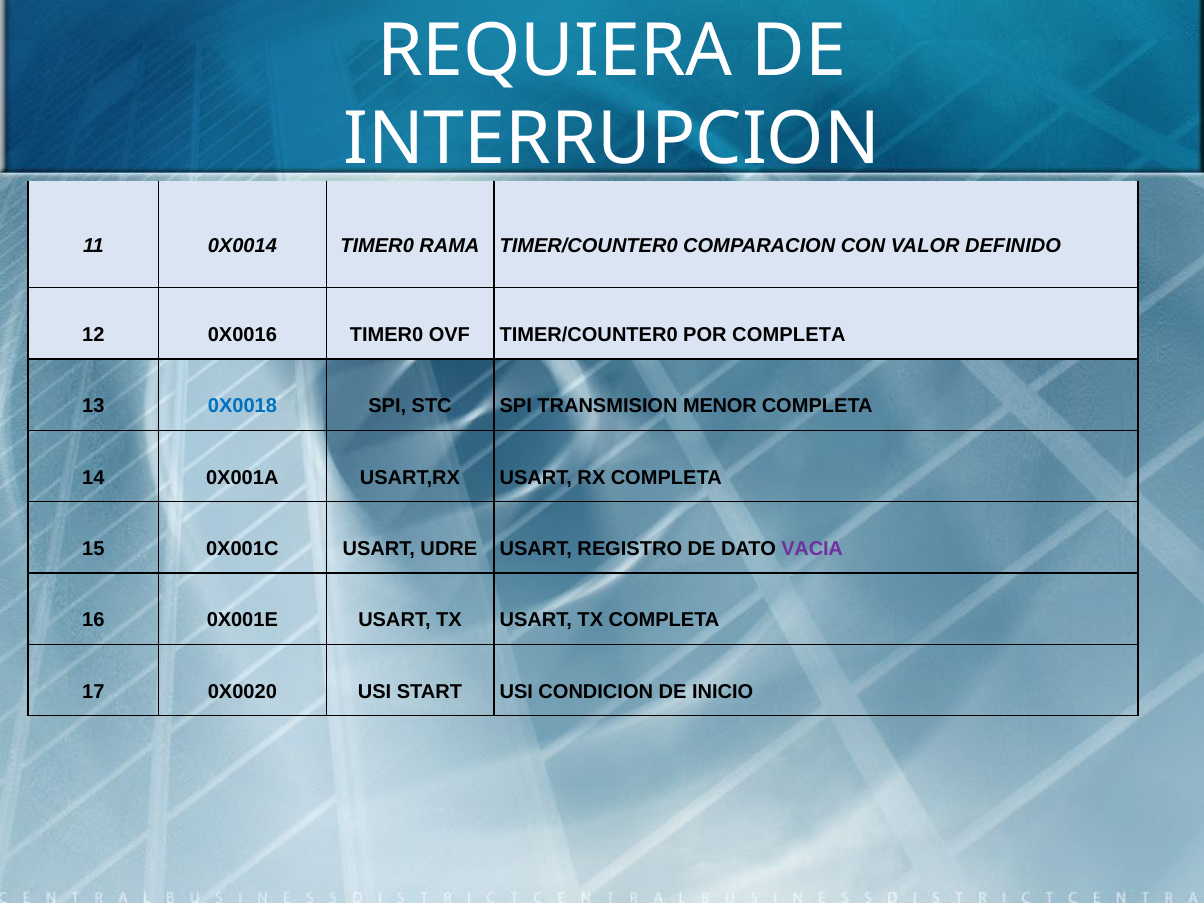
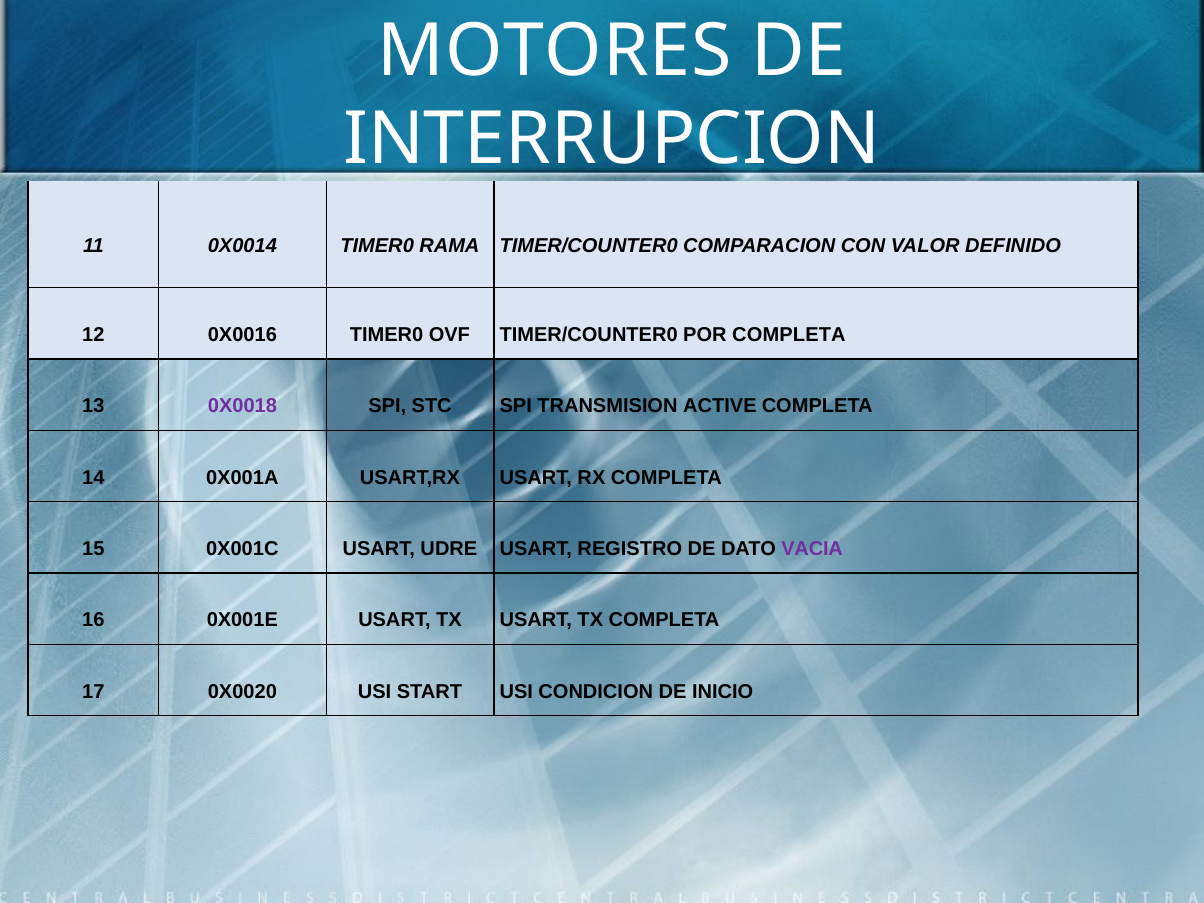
REQUIERA: REQUIERA -> MOTORES (555, 51)
0X0018 colour: blue -> purple (242, 406)
MENOR: MENOR -> ACTIVE (720, 406)
